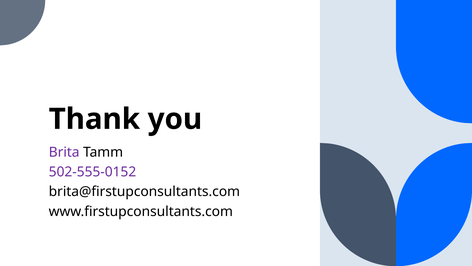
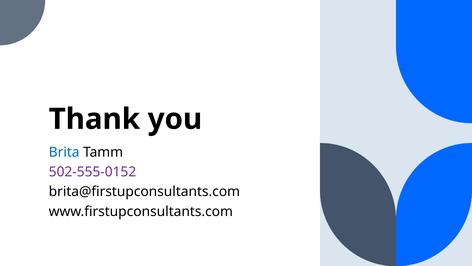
Brita colour: purple -> blue (64, 152)
